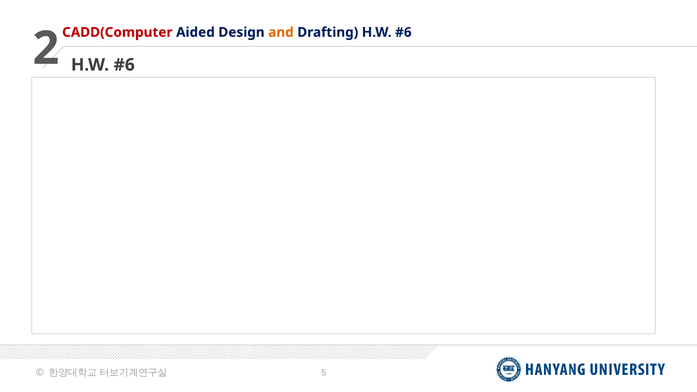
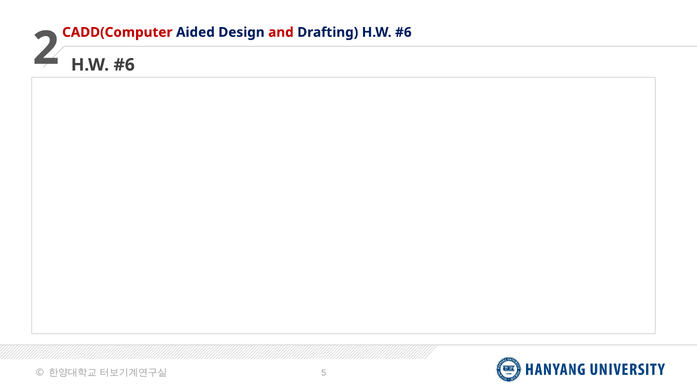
and colour: orange -> red (281, 32)
